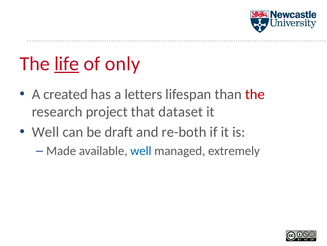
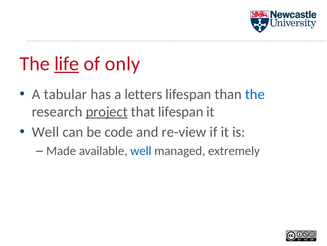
created: created -> tabular (65, 94)
the colour: red -> blue (255, 94)
project underline: none -> present (107, 111)
that dataset: dataset -> lifespan (181, 111)
draft: draft -> code (119, 132)
re-both: re-both -> re-view (184, 132)
